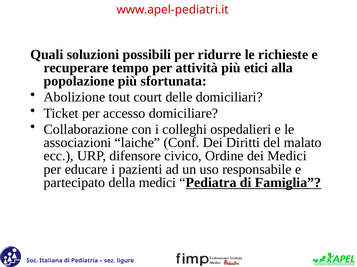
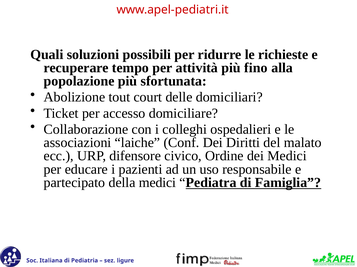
etici: etici -> fino (256, 68)
